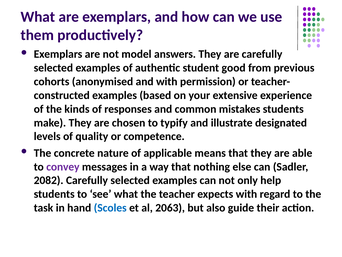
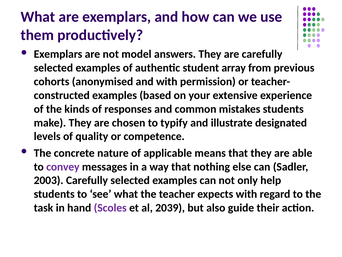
good: good -> array (234, 68)
2082: 2082 -> 2003 (49, 180)
Scoles colour: blue -> purple (110, 207)
2063: 2063 -> 2039 (170, 207)
